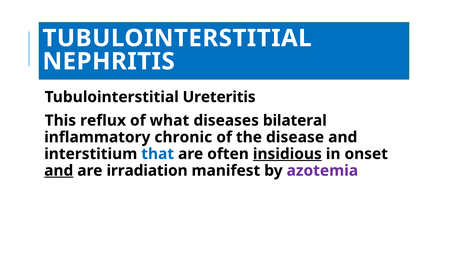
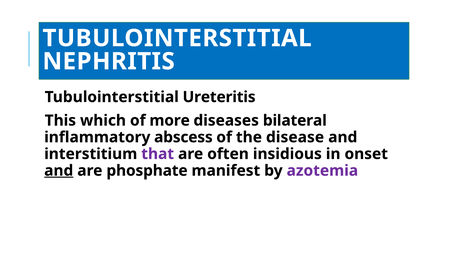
reflux: reflux -> which (103, 120)
what: what -> more (170, 120)
chronic: chronic -> abscess (183, 137)
that colour: blue -> purple (158, 154)
insidious underline: present -> none (287, 154)
irradiation: irradiation -> phosphate (147, 171)
